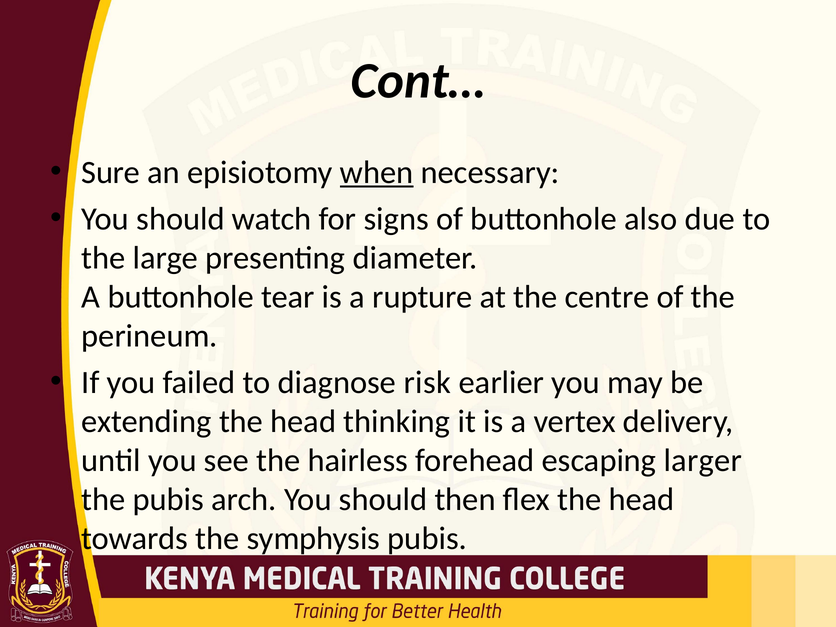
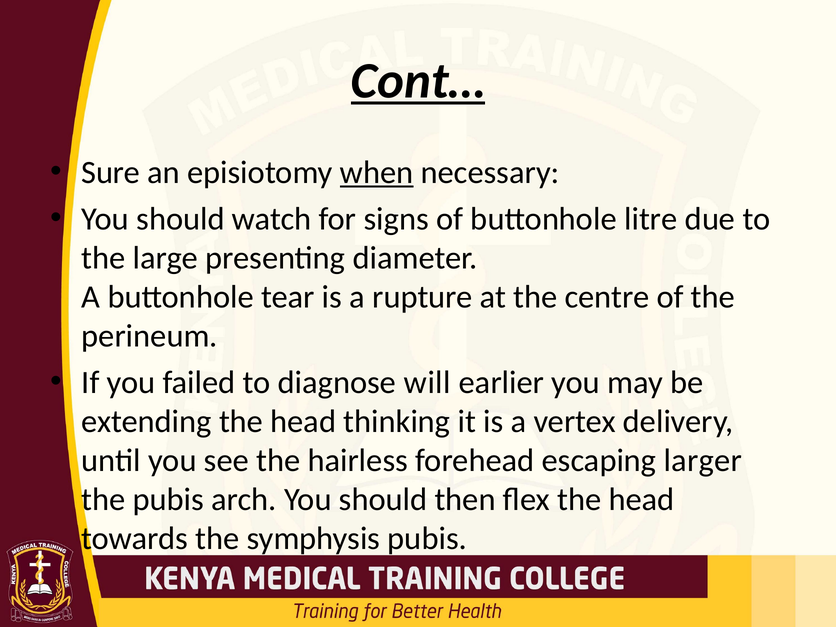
Cont… underline: none -> present (418, 81)
also: also -> litre (651, 219)
risk: risk -> will (427, 382)
